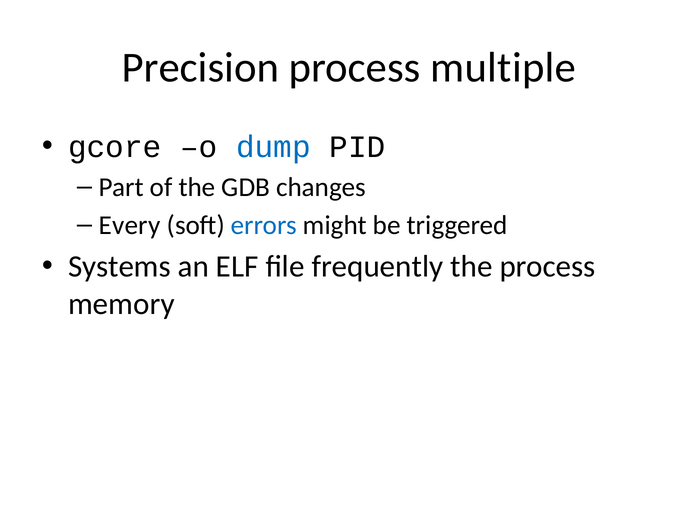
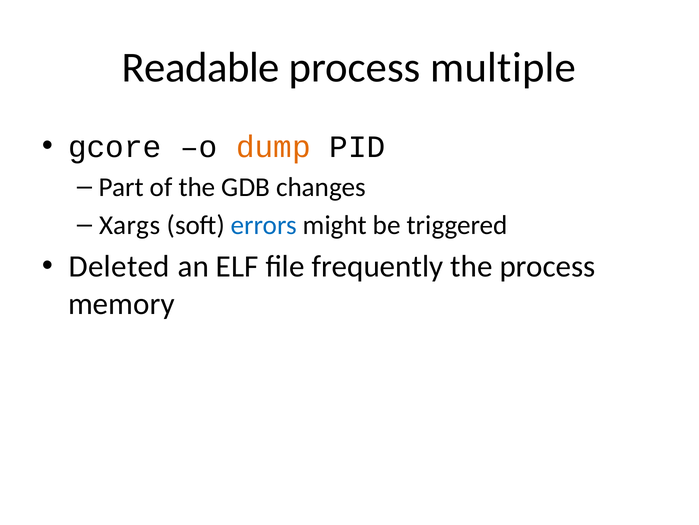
Precision: Precision -> Readable (201, 68)
dump colour: blue -> orange (273, 147)
Every: Every -> Xargs (130, 225)
Systems: Systems -> Deleted (119, 266)
